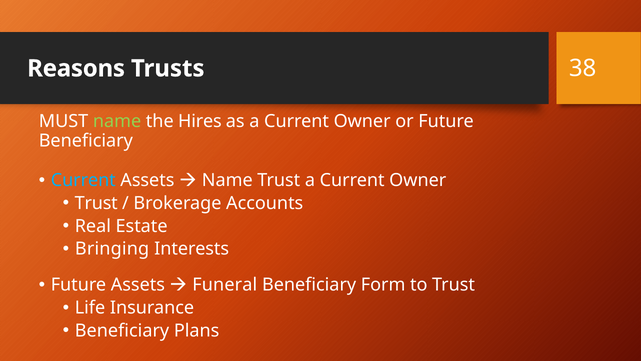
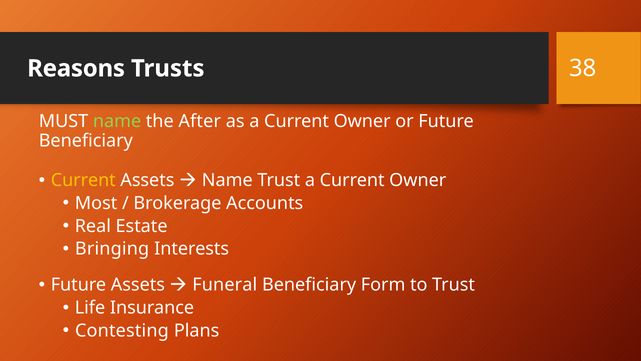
Hires: Hires -> After (200, 121)
Current colour: light blue -> yellow (83, 180)
Trust: Trust -> Most (96, 203)
Beneficiary: Beneficiary -> Contesting (122, 330)
